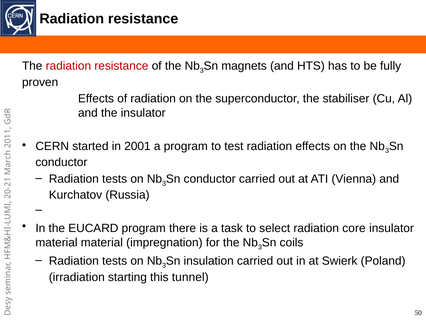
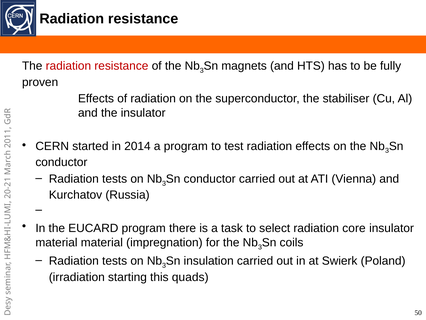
2001: 2001 -> 2014 (137, 146)
tunnel: tunnel -> quads (190, 277)
